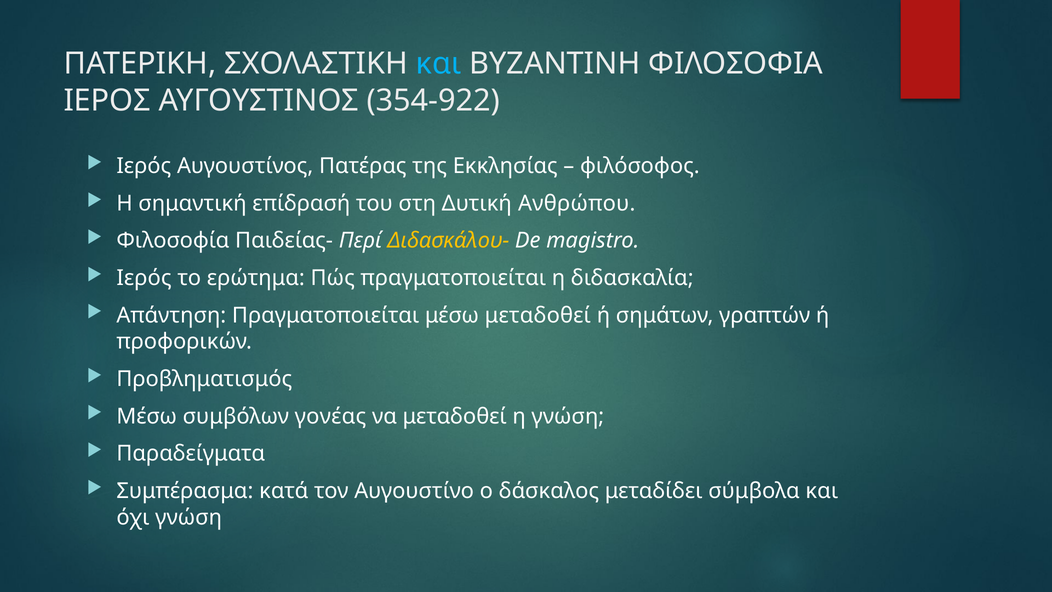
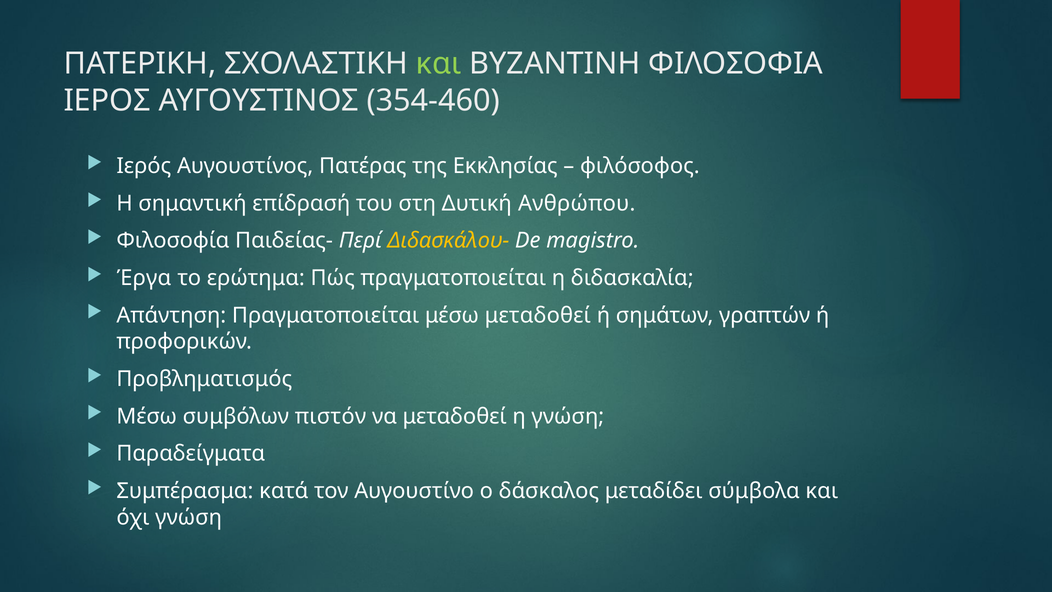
και colour: light blue -> light green (439, 64)
354-922: 354-922 -> 354-460 (433, 100)
Ιερός: Ιερός -> Έργα (144, 278)
γονέας: γονέας -> πιστόν (331, 416)
